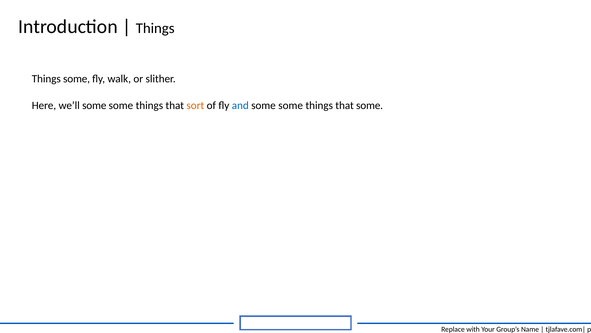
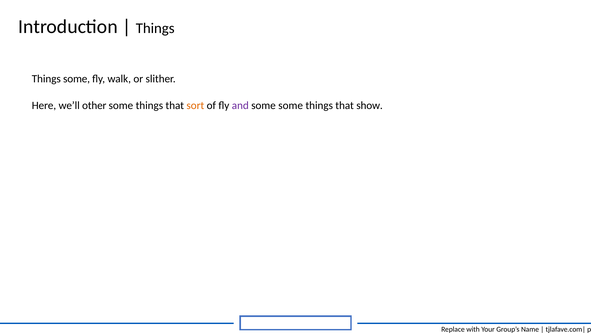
we’ll some: some -> other (94, 105)
and colour: blue -> purple (240, 105)
that some: some -> show (370, 105)
